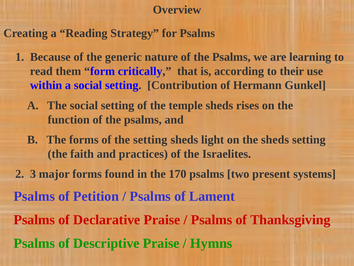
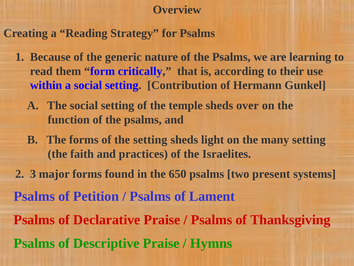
rises: rises -> over (248, 105)
the sheds: sheds -> many (275, 139)
170: 170 -> 650 (178, 174)
